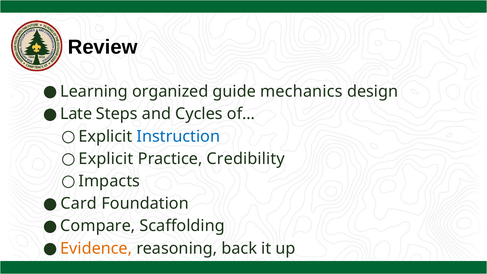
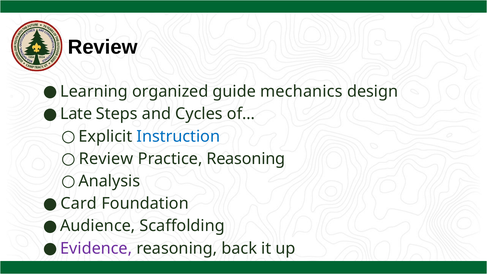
Explicit: Explicit -> Review (106, 159)
Practice Credibility: Credibility -> Reasoning (246, 159)
Impacts: Impacts -> Analysis (109, 181)
Compare: Compare -> Audience (98, 226)
Evidence colour: orange -> purple (96, 248)
